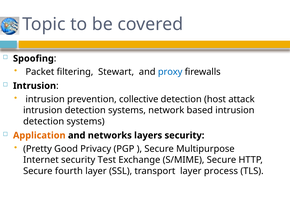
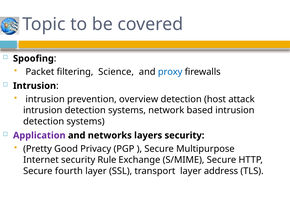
Stewart: Stewart -> Science (116, 72)
collective: collective -> overview (139, 99)
Application colour: orange -> purple (39, 135)
Test: Test -> Rule (107, 160)
process: process -> address (221, 171)
